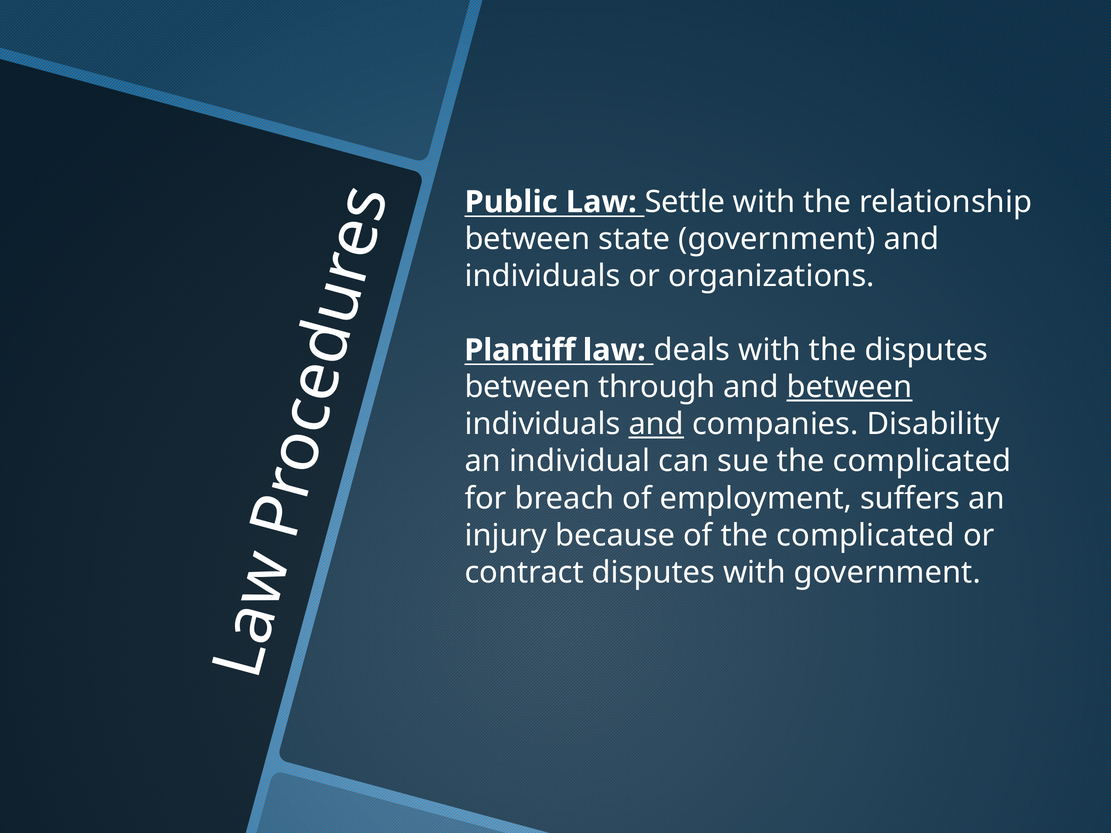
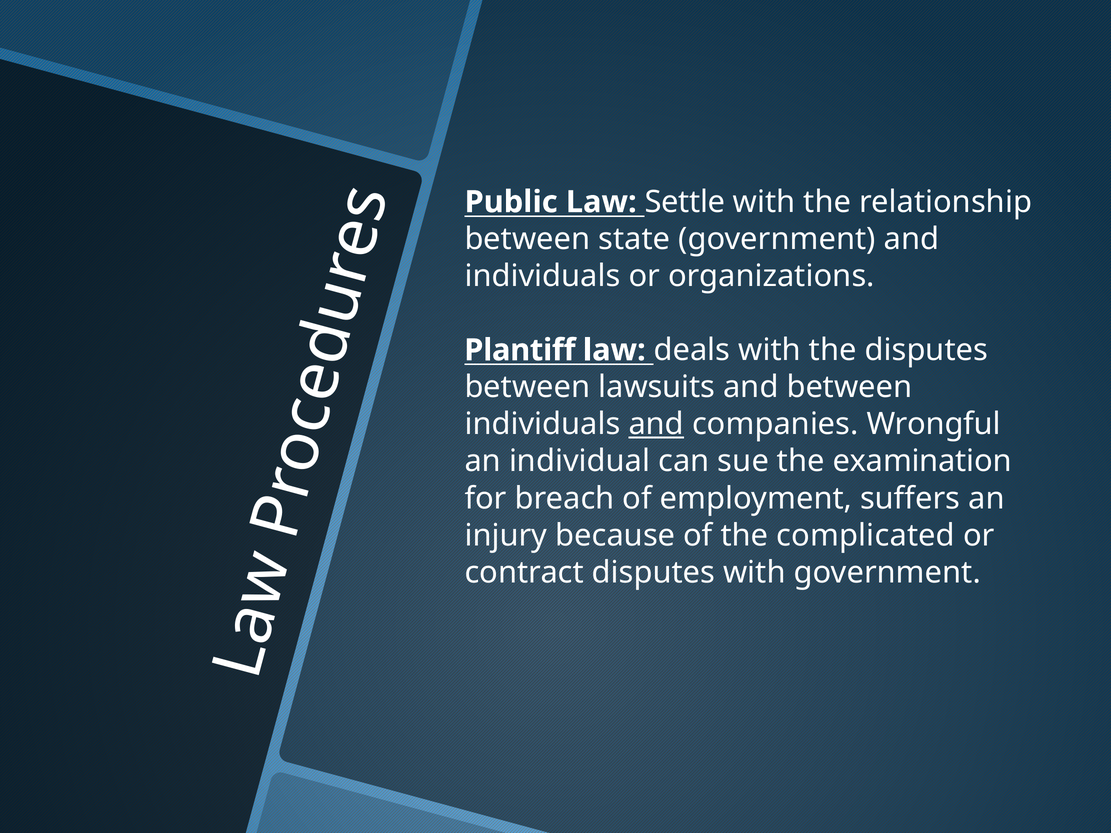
through: through -> lawsuits (657, 387)
between underline: present -> none (849, 387)
Disability: Disability -> Wrongful (934, 424)
sue the complicated: complicated -> examination (922, 461)
